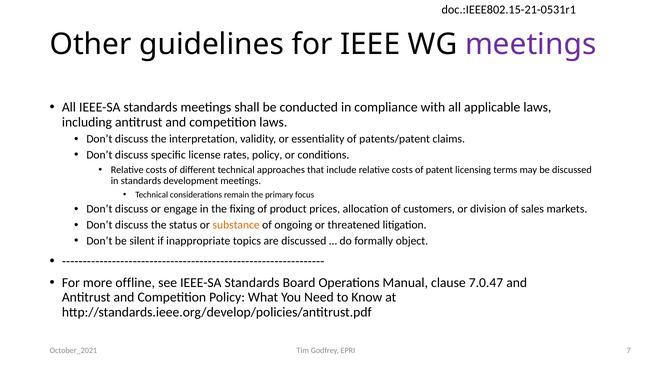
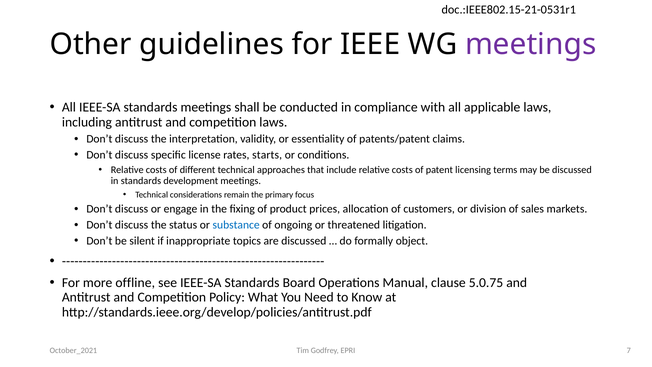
rates policy: policy -> starts (267, 155)
substance colour: orange -> blue (236, 225)
7.0.47: 7.0.47 -> 5.0.75 (486, 283)
